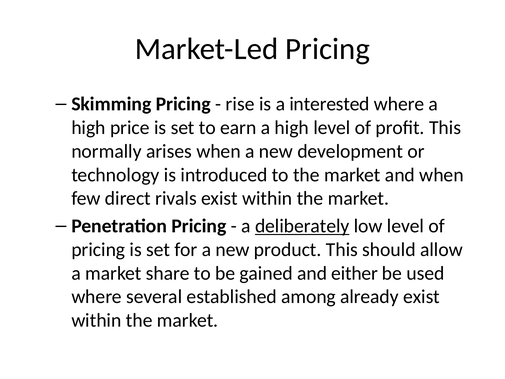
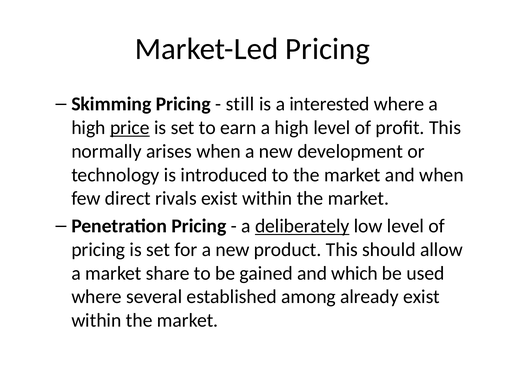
rise: rise -> still (240, 104)
price underline: none -> present (130, 128)
either: either -> which (355, 273)
